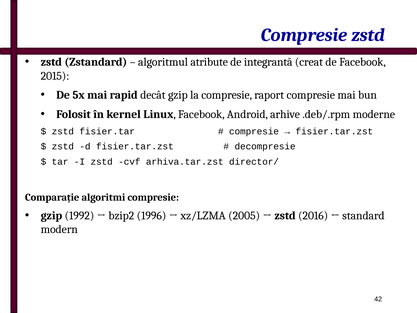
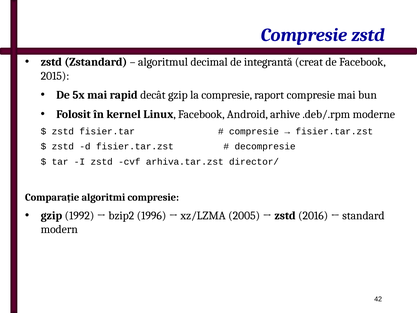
atribute: atribute -> decimal (209, 62)
